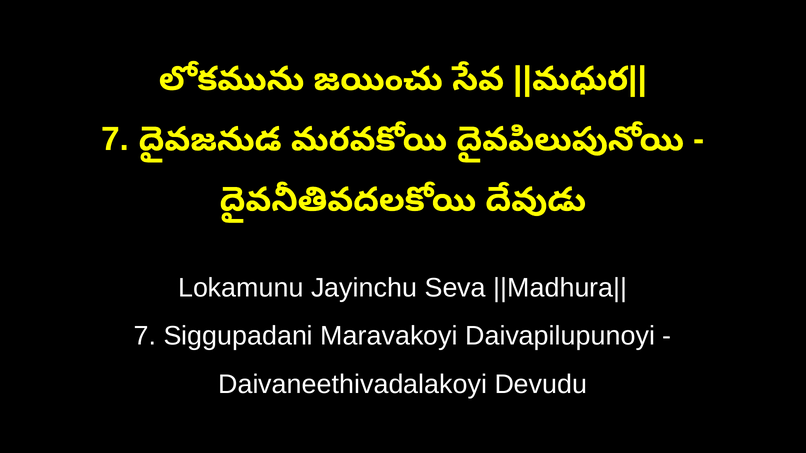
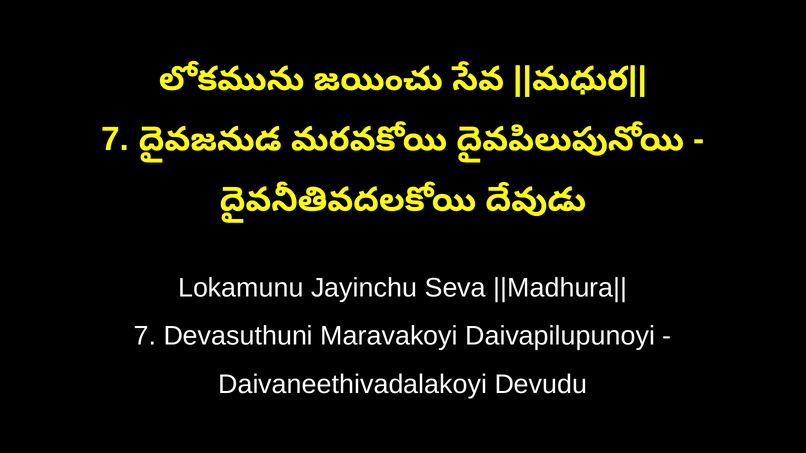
Siggupadani: Siggupadani -> Devasuthuni (238, 336)
